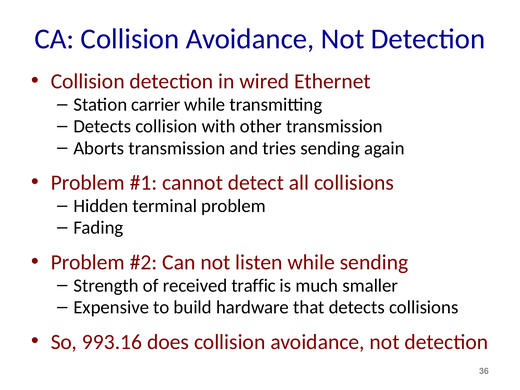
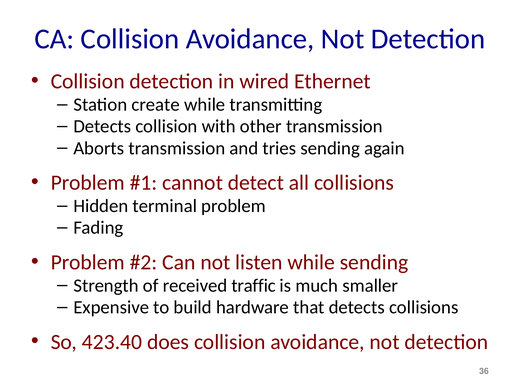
carrier: carrier -> create (156, 105)
993.16: 993.16 -> 423.40 (112, 342)
